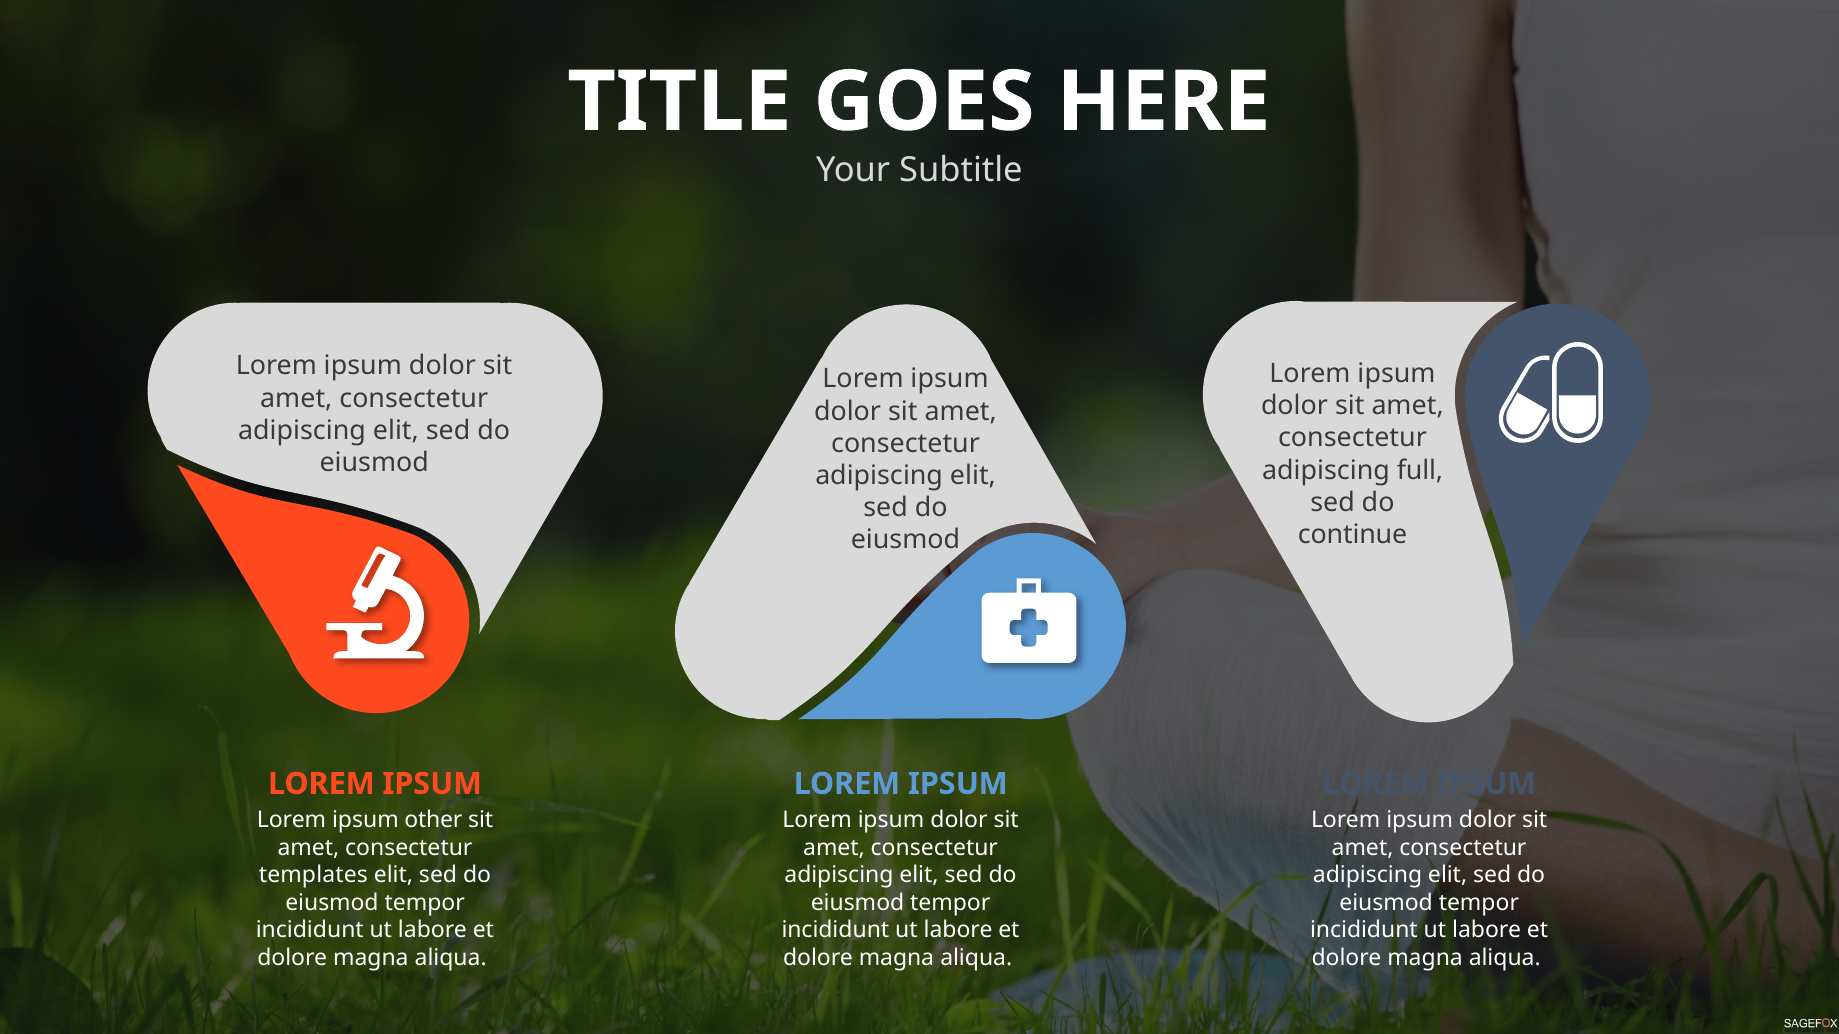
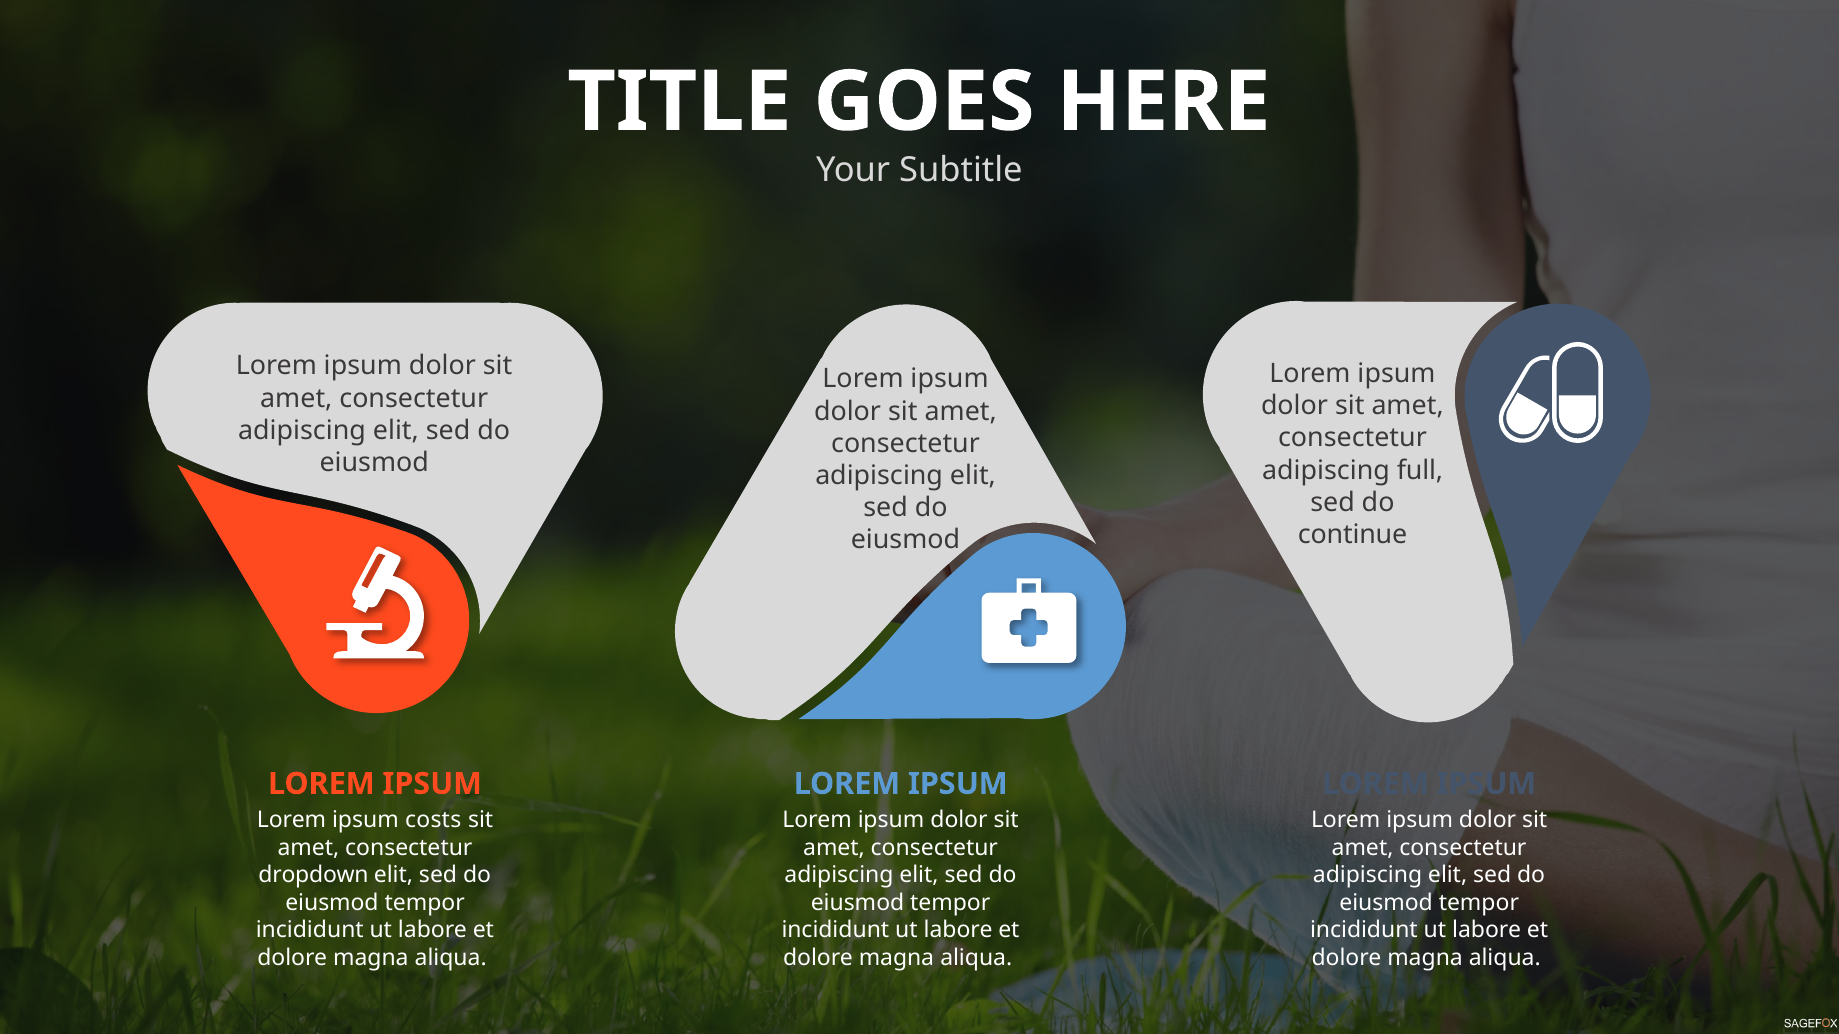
other: other -> costs (433, 820)
templates: templates -> dropdown (314, 876)
